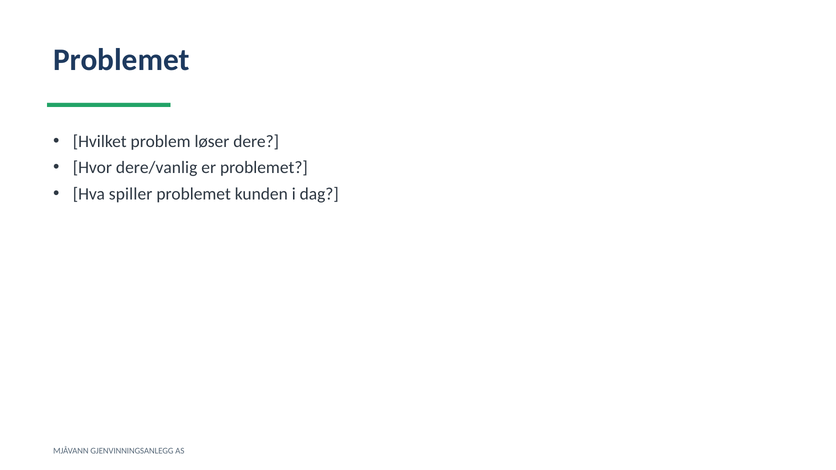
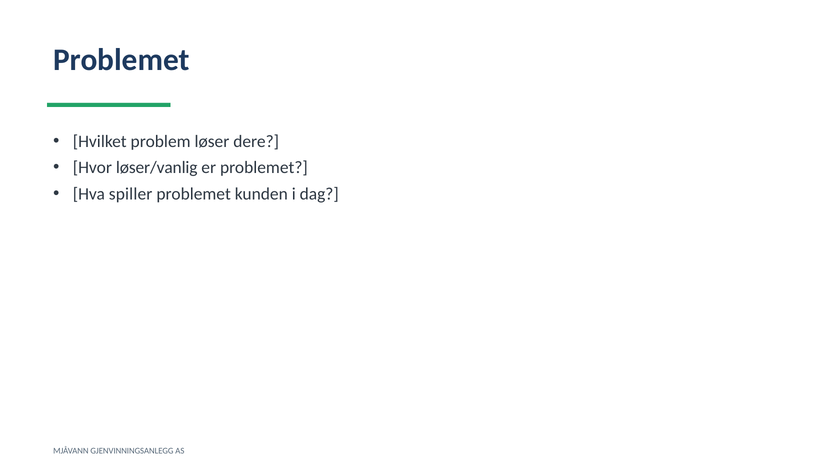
dere/vanlig: dere/vanlig -> løser/vanlig (157, 168)
